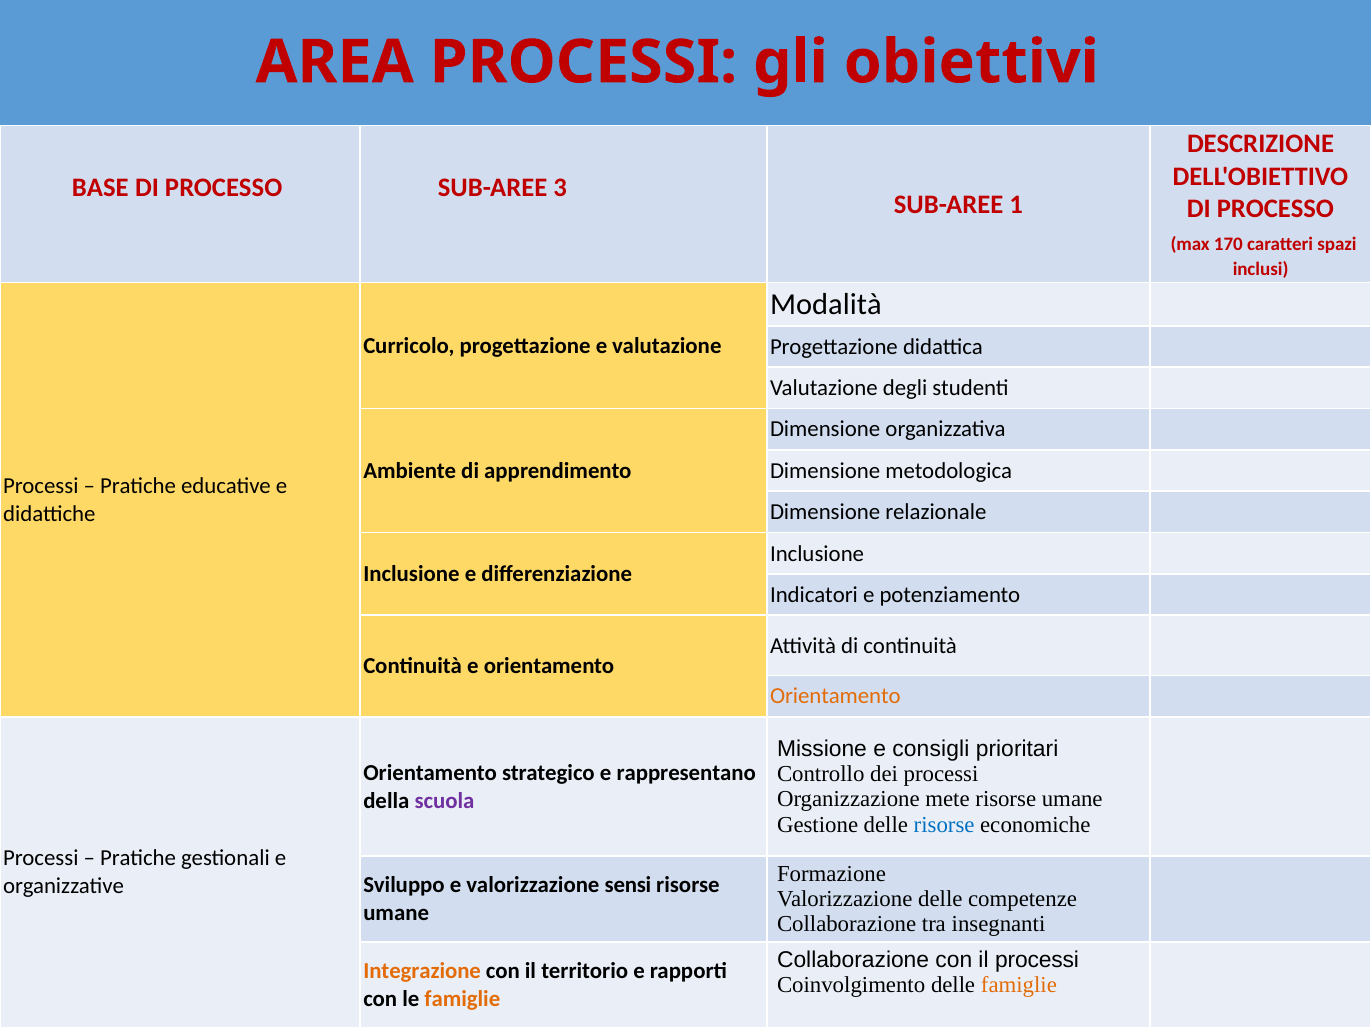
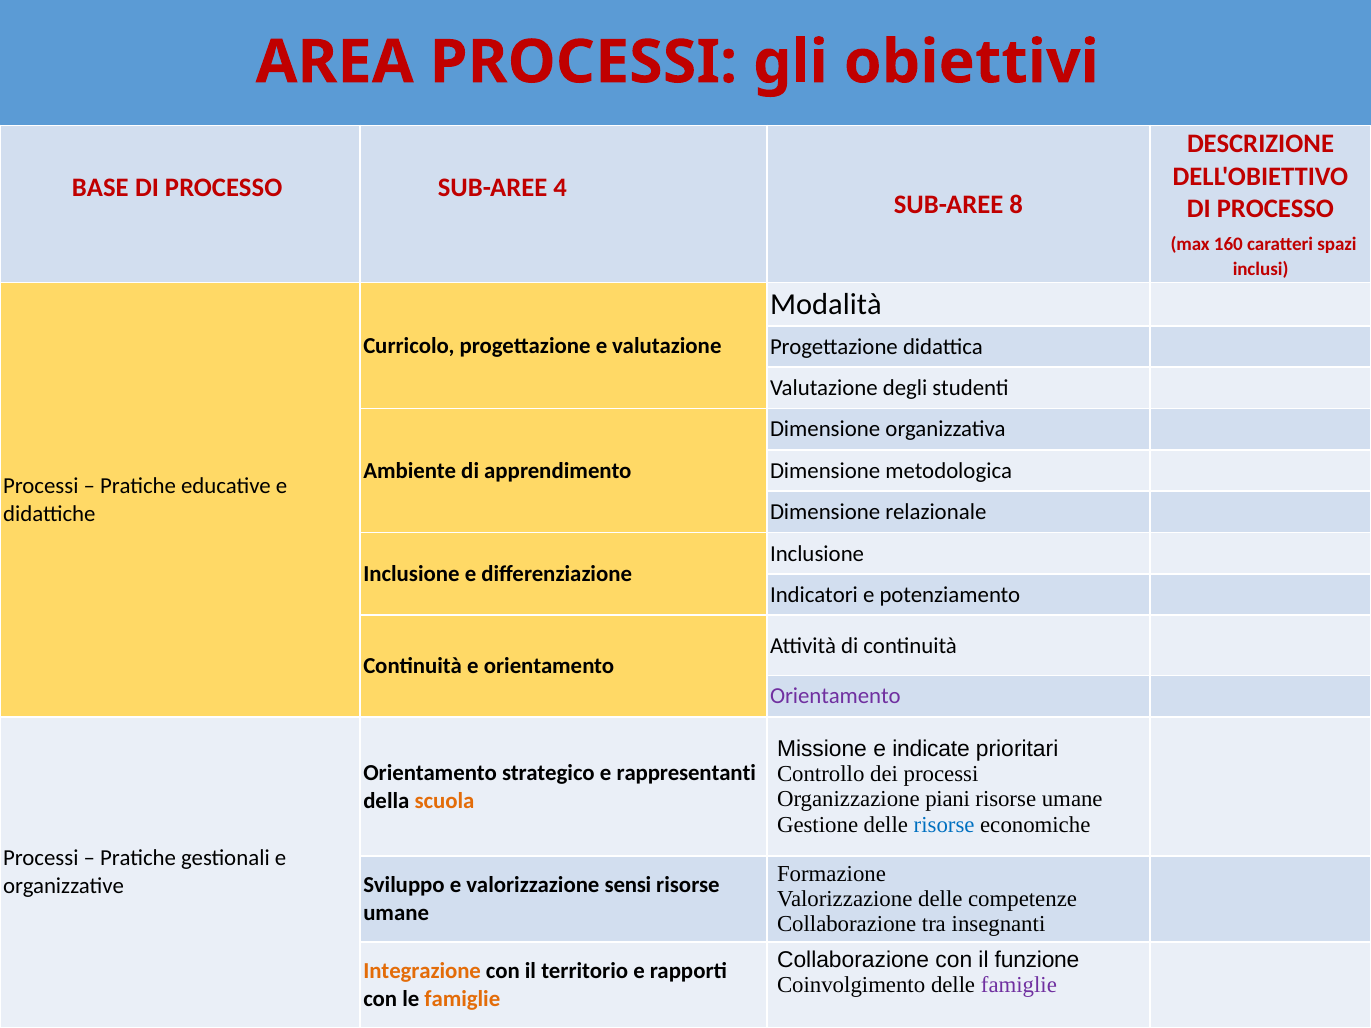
3: 3 -> 4 (560, 188)
1: 1 -> 8 (1016, 204)
170: 170 -> 160 (1228, 244)
Orientamento colour: orange -> purple (835, 696)
consigli: consigli -> indicate (931, 749)
rappresentano: rappresentano -> rappresentanti (686, 773)
mete: mete -> piani (948, 800)
scuola colour: purple -> orange (445, 801)
il processi: processi -> funzione (1037, 960)
famiglie colour: orange -> purple (1019, 985)
